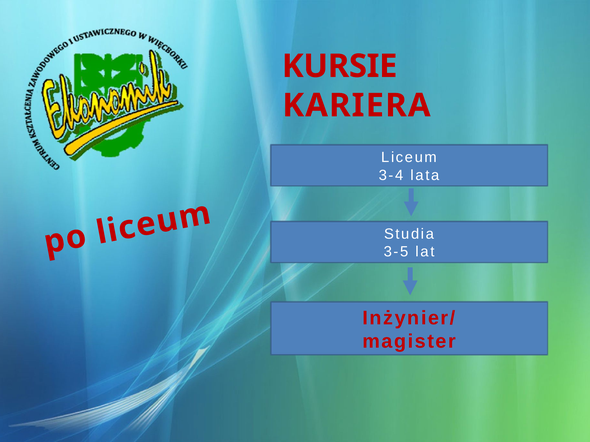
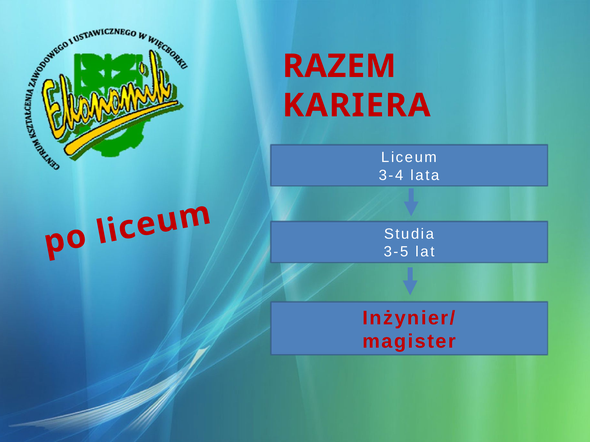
KURSIE: KURSIE -> RAZEM (339, 66)
